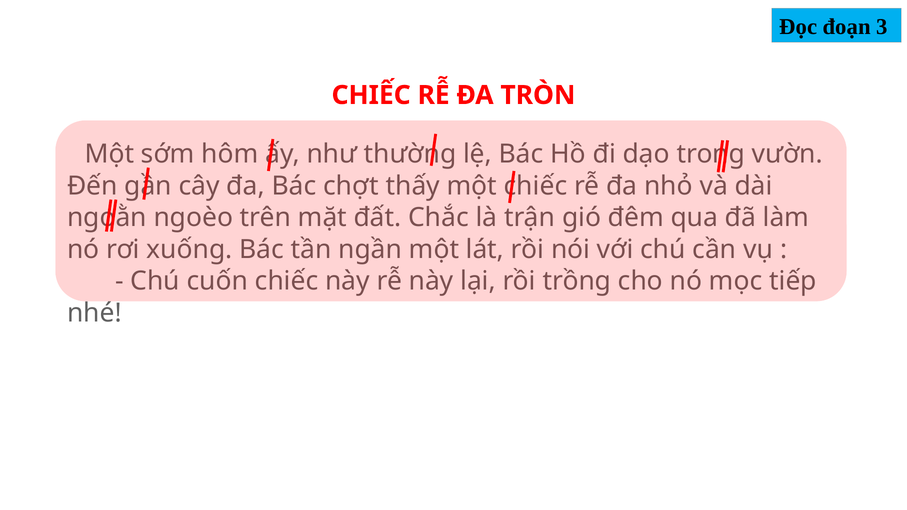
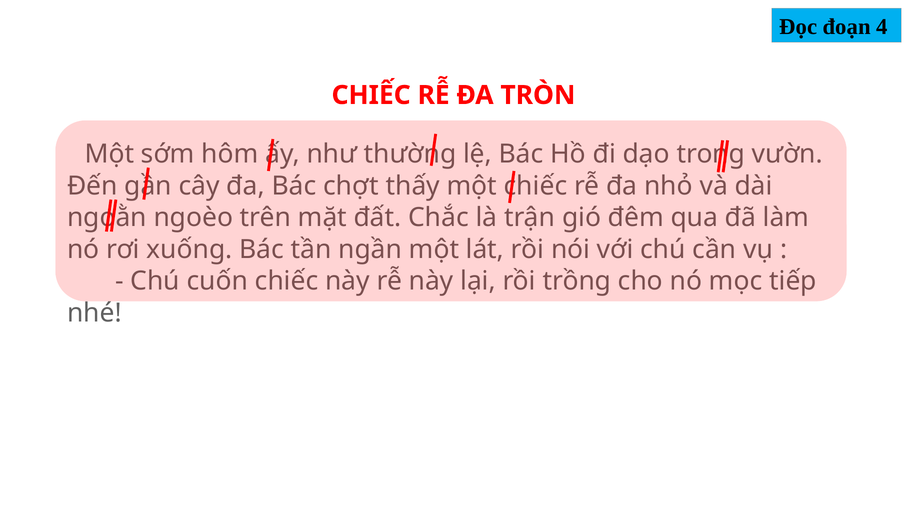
3: 3 -> 4 (882, 27)
